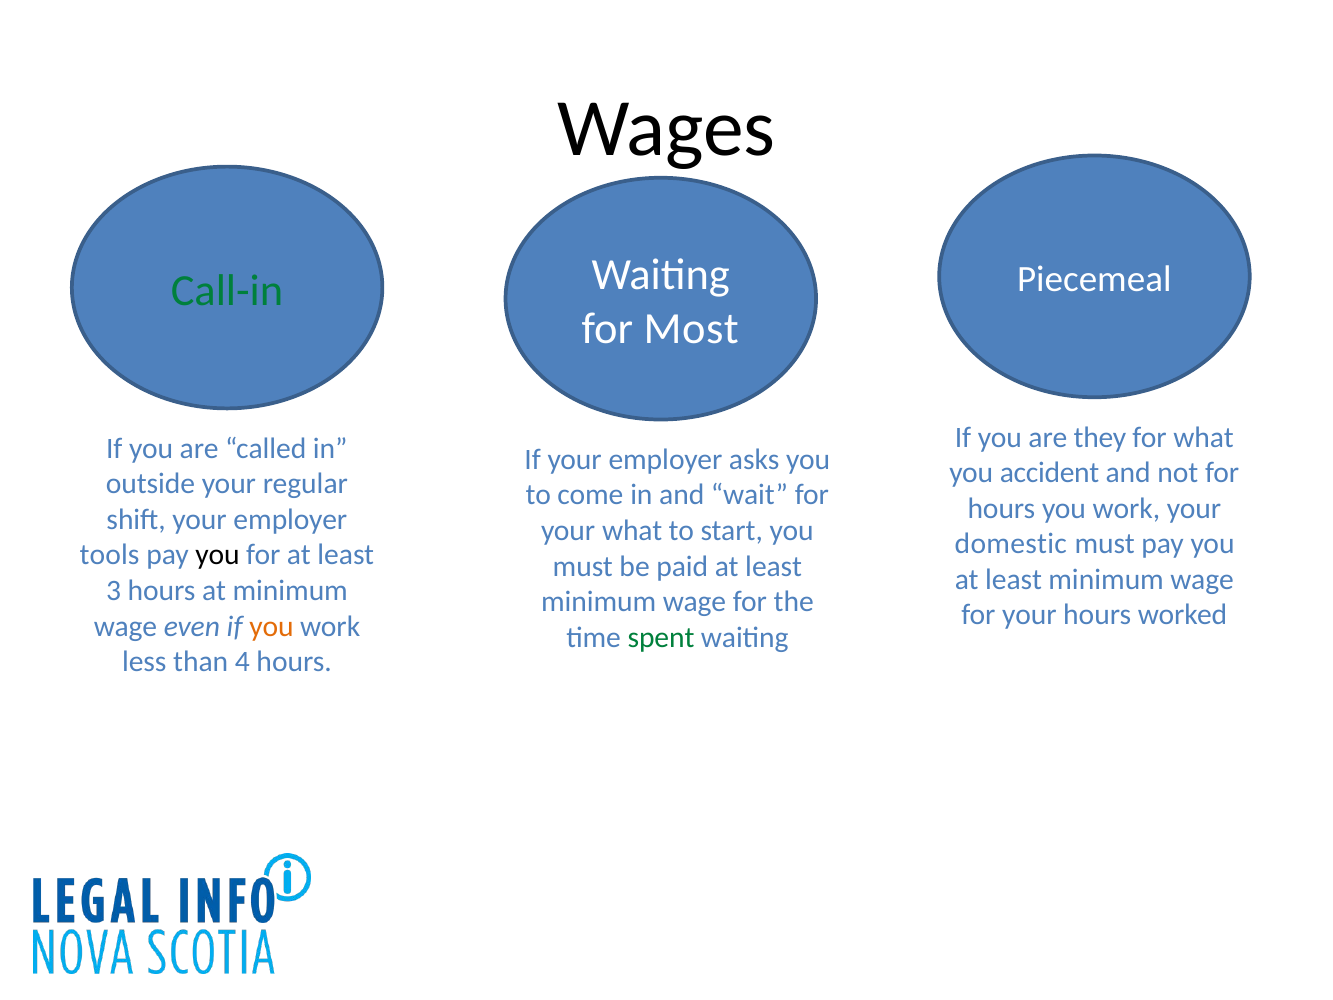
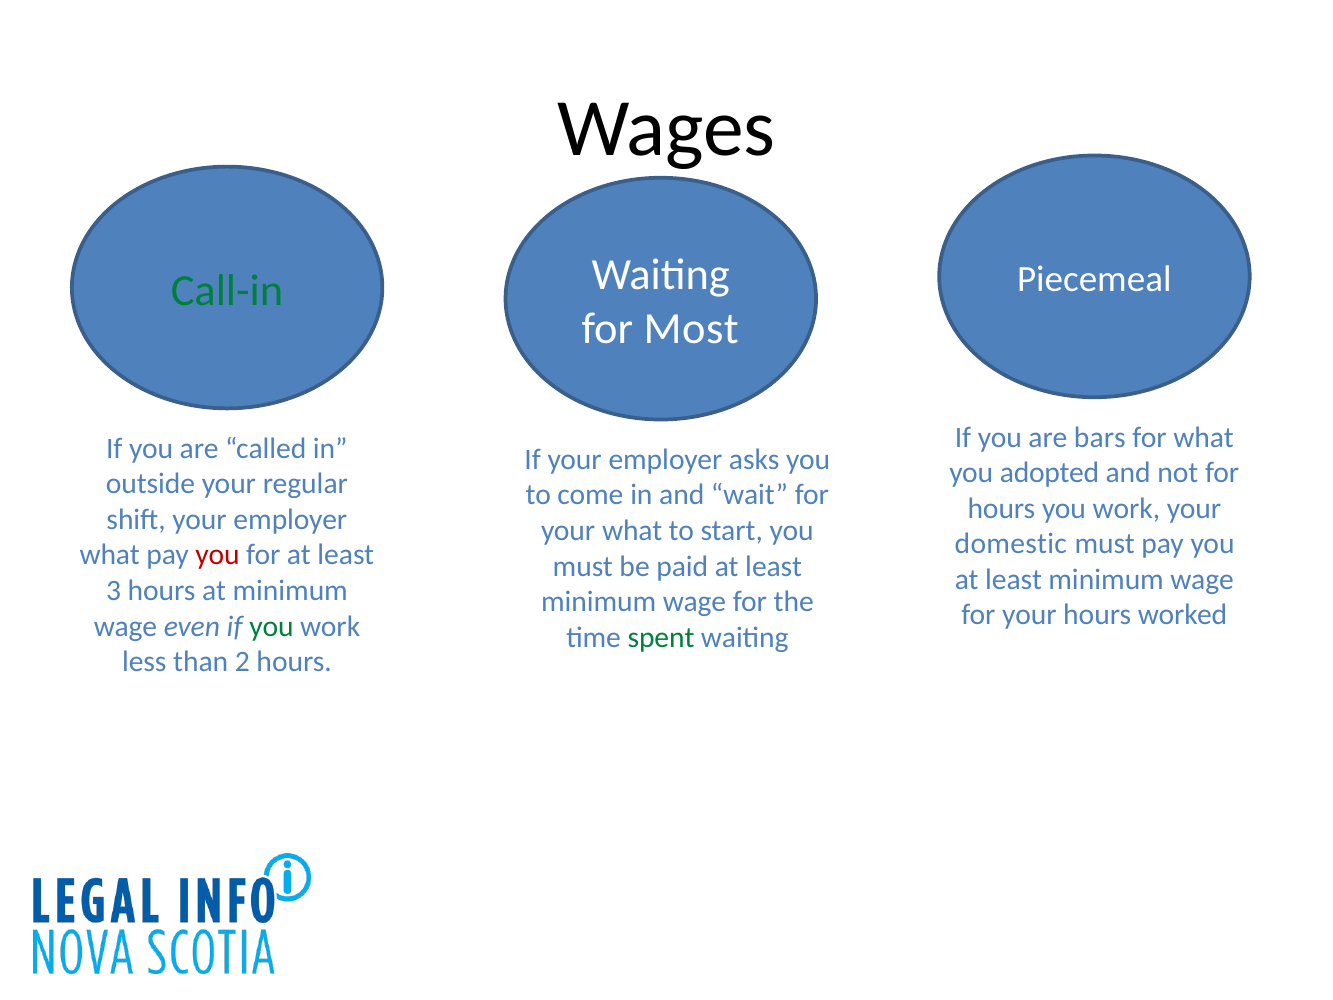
they: they -> bars (1100, 437)
accident: accident -> adopted (1050, 473)
tools: tools -> what (110, 555)
you colour: black -> red (218, 555)
you colour: orange -> green (272, 626)
4: 4 -> 2 (242, 662)
